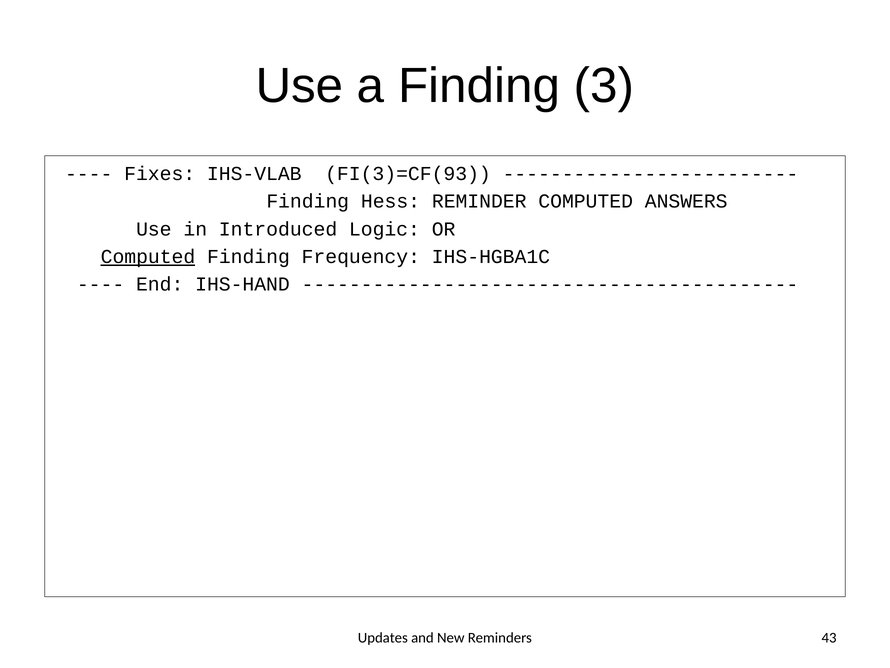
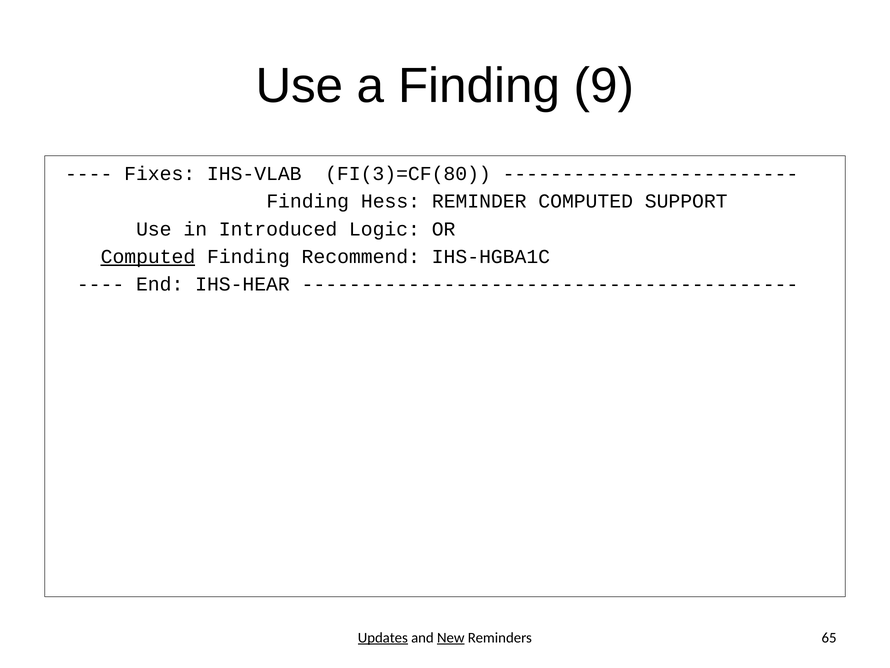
3: 3 -> 9 (604, 86)
FI(3)=CF(93: FI(3)=CF(93 -> FI(3)=CF(80 (408, 173)
ANSWERS: ANSWERS -> SUPPORT (686, 201)
Frequency: Frequency -> Recommend (361, 256)
IHS-HAND: IHS-HAND -> IHS-HEAR (243, 284)
Updates underline: none -> present (383, 637)
New underline: none -> present (451, 637)
43: 43 -> 65 (829, 637)
